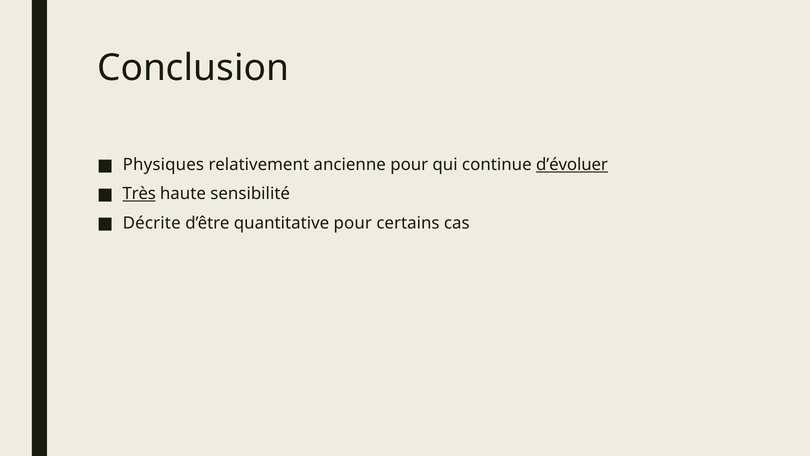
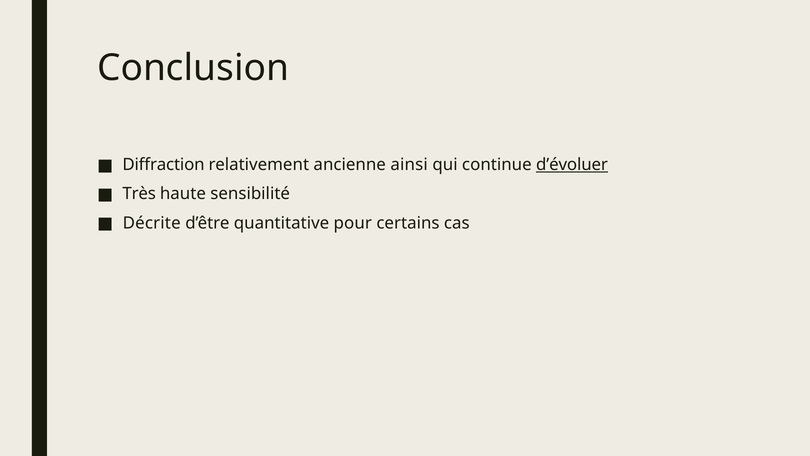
Physiques: Physiques -> Diffraction (164, 165)
ancienne pour: pour -> ainsi (409, 165)
Très underline: present -> none (139, 194)
